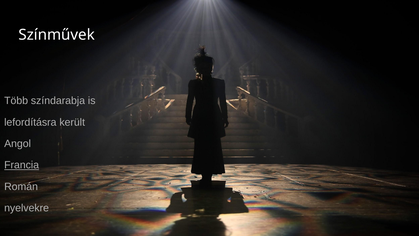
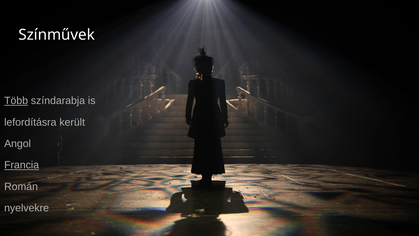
Több underline: none -> present (16, 101)
